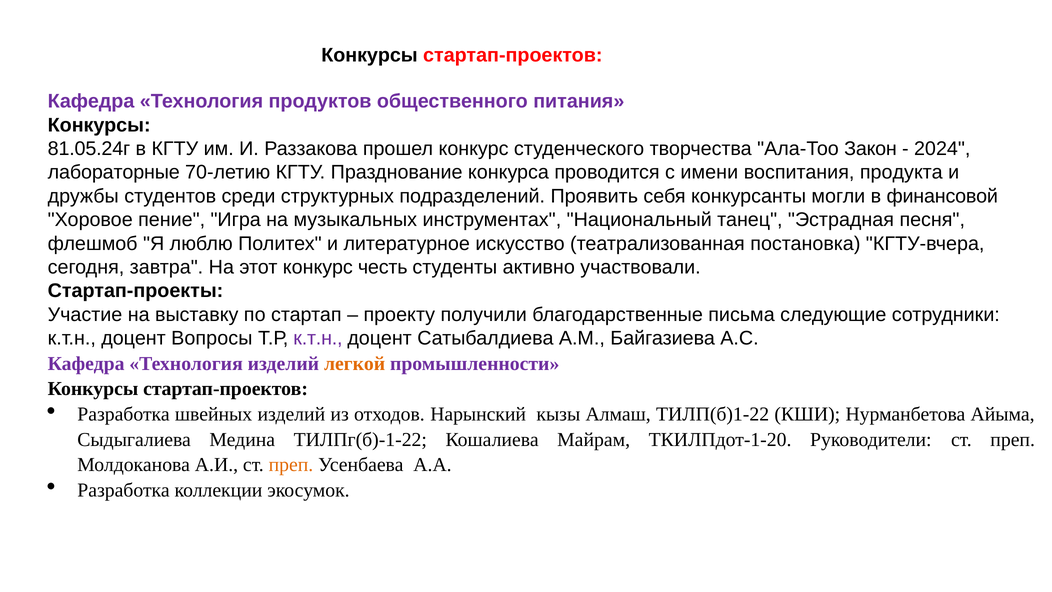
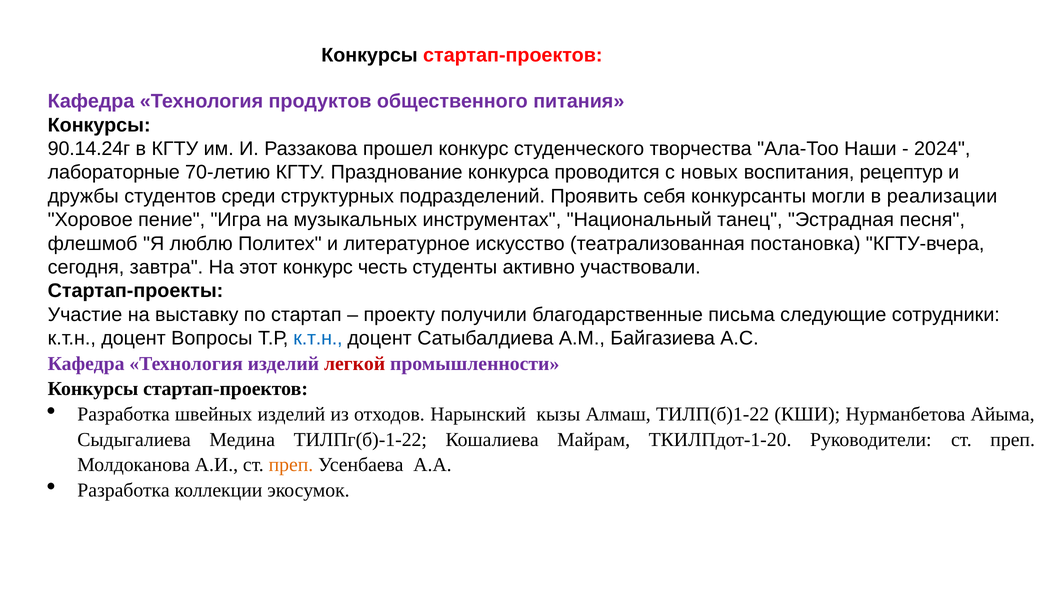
81.05.24г: 81.05.24г -> 90.14.24г (89, 149)
Закон: Закон -> Наши (870, 149)
имени: имени -> новых (709, 172)
продукта: продукта -> рецептур (901, 172)
финансовой: финансовой -> реализации (942, 196)
к.т.н colour: purple -> blue (318, 338)
легкой colour: orange -> red (355, 363)
